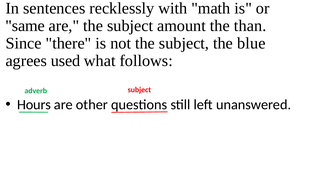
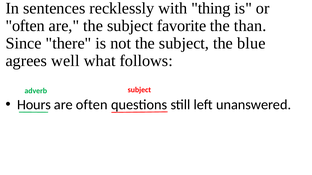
math: math -> thing (211, 8)
same: same -> often (25, 26)
amount: amount -> favorite (182, 26)
used: used -> well (65, 61)
are other: other -> often (92, 105)
